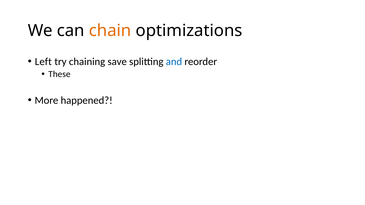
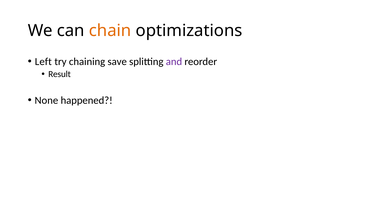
and colour: blue -> purple (174, 62)
These: These -> Result (60, 74)
More: More -> None (46, 101)
